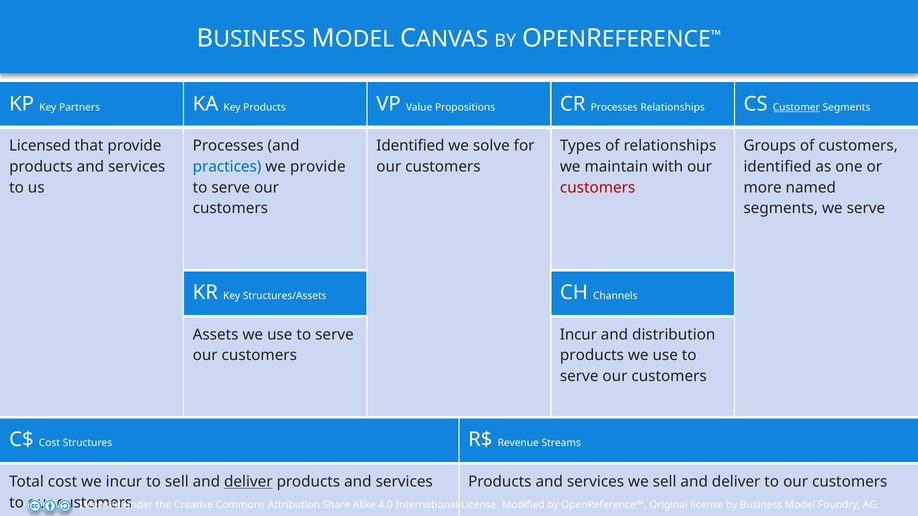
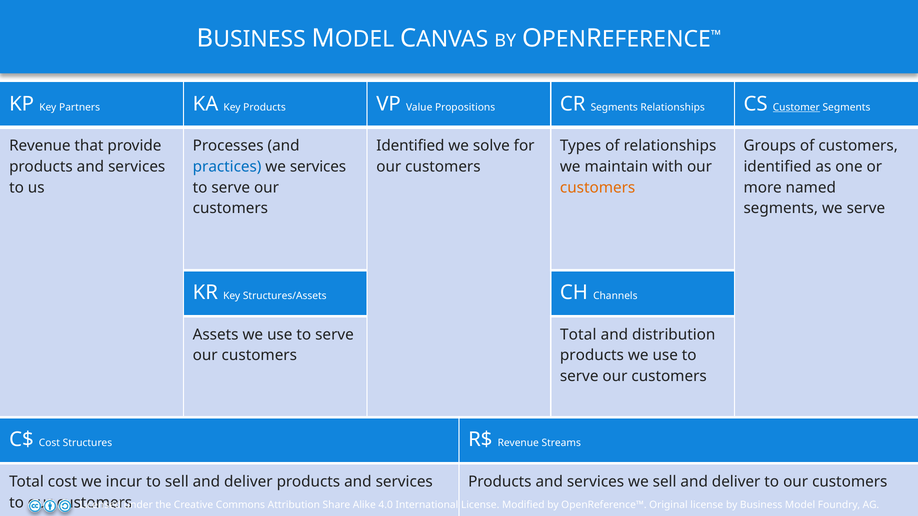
CR Processes: Processes -> Segments (614, 107)
Licensed: Licensed -> Revenue (40, 146)
we provide: provide -> services (318, 167)
customers colour: red -> orange (598, 188)
Incur: Incur -> Total (578, 335)
deliver underline: present -> none (248, 482)
